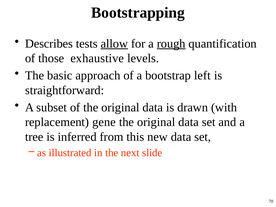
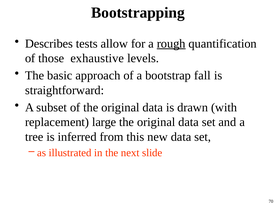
allow underline: present -> none (114, 44)
left: left -> fall (202, 75)
gene: gene -> large (104, 122)
